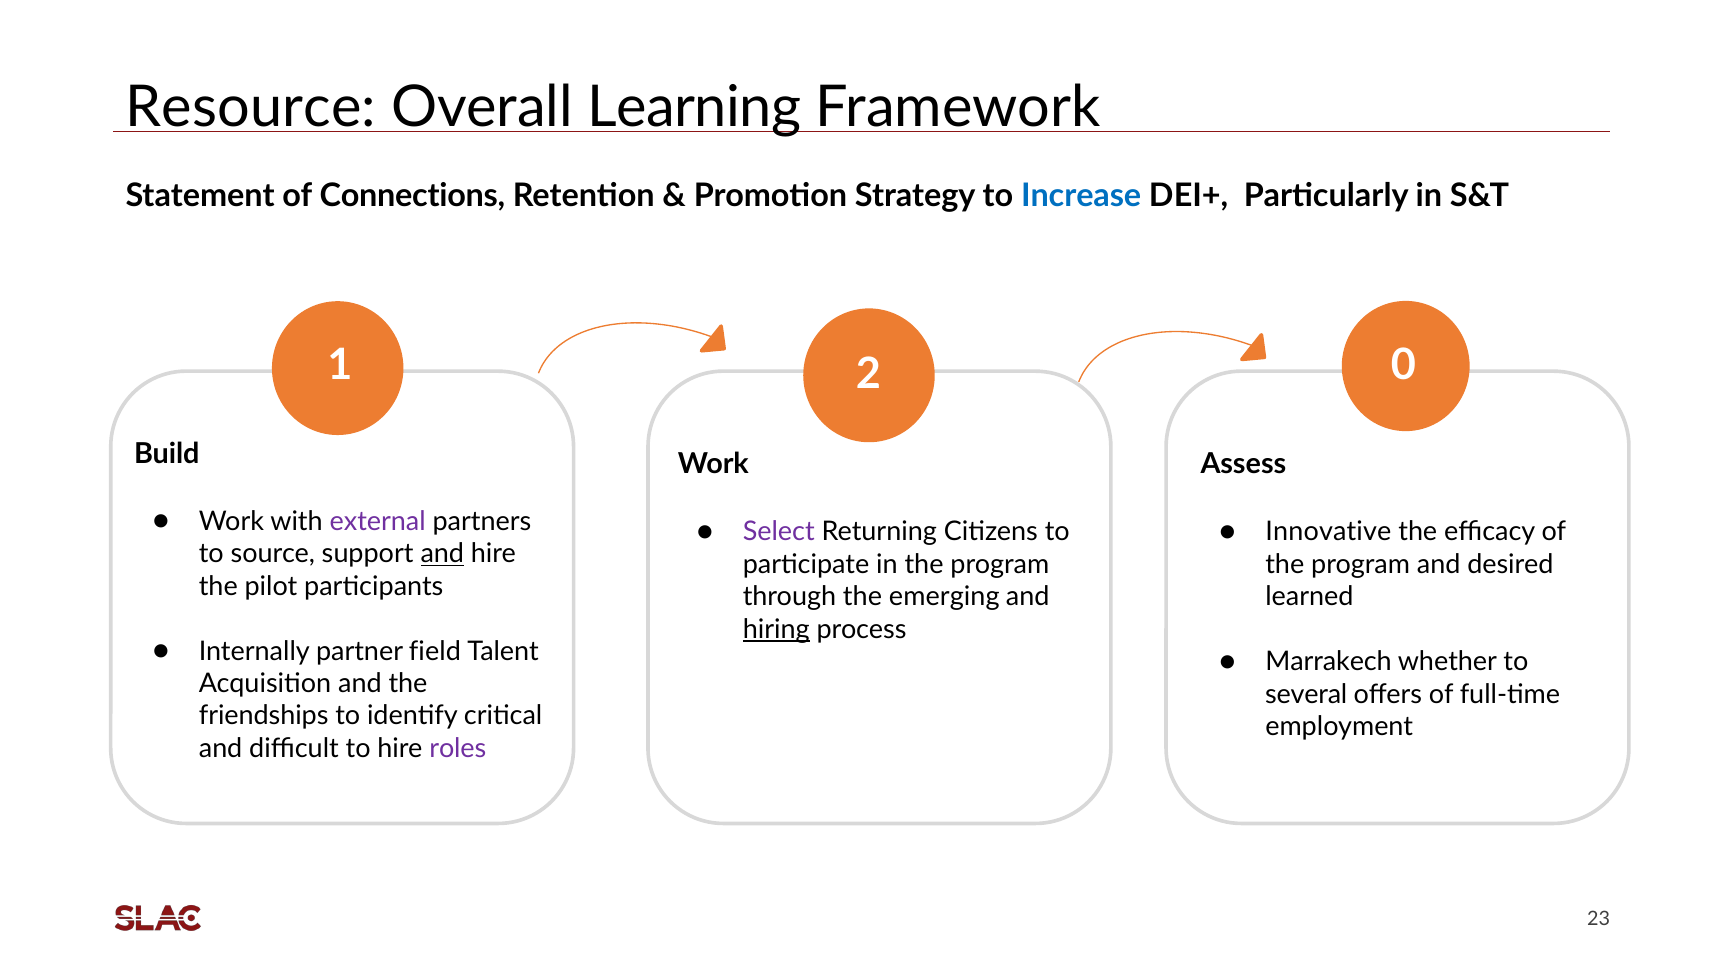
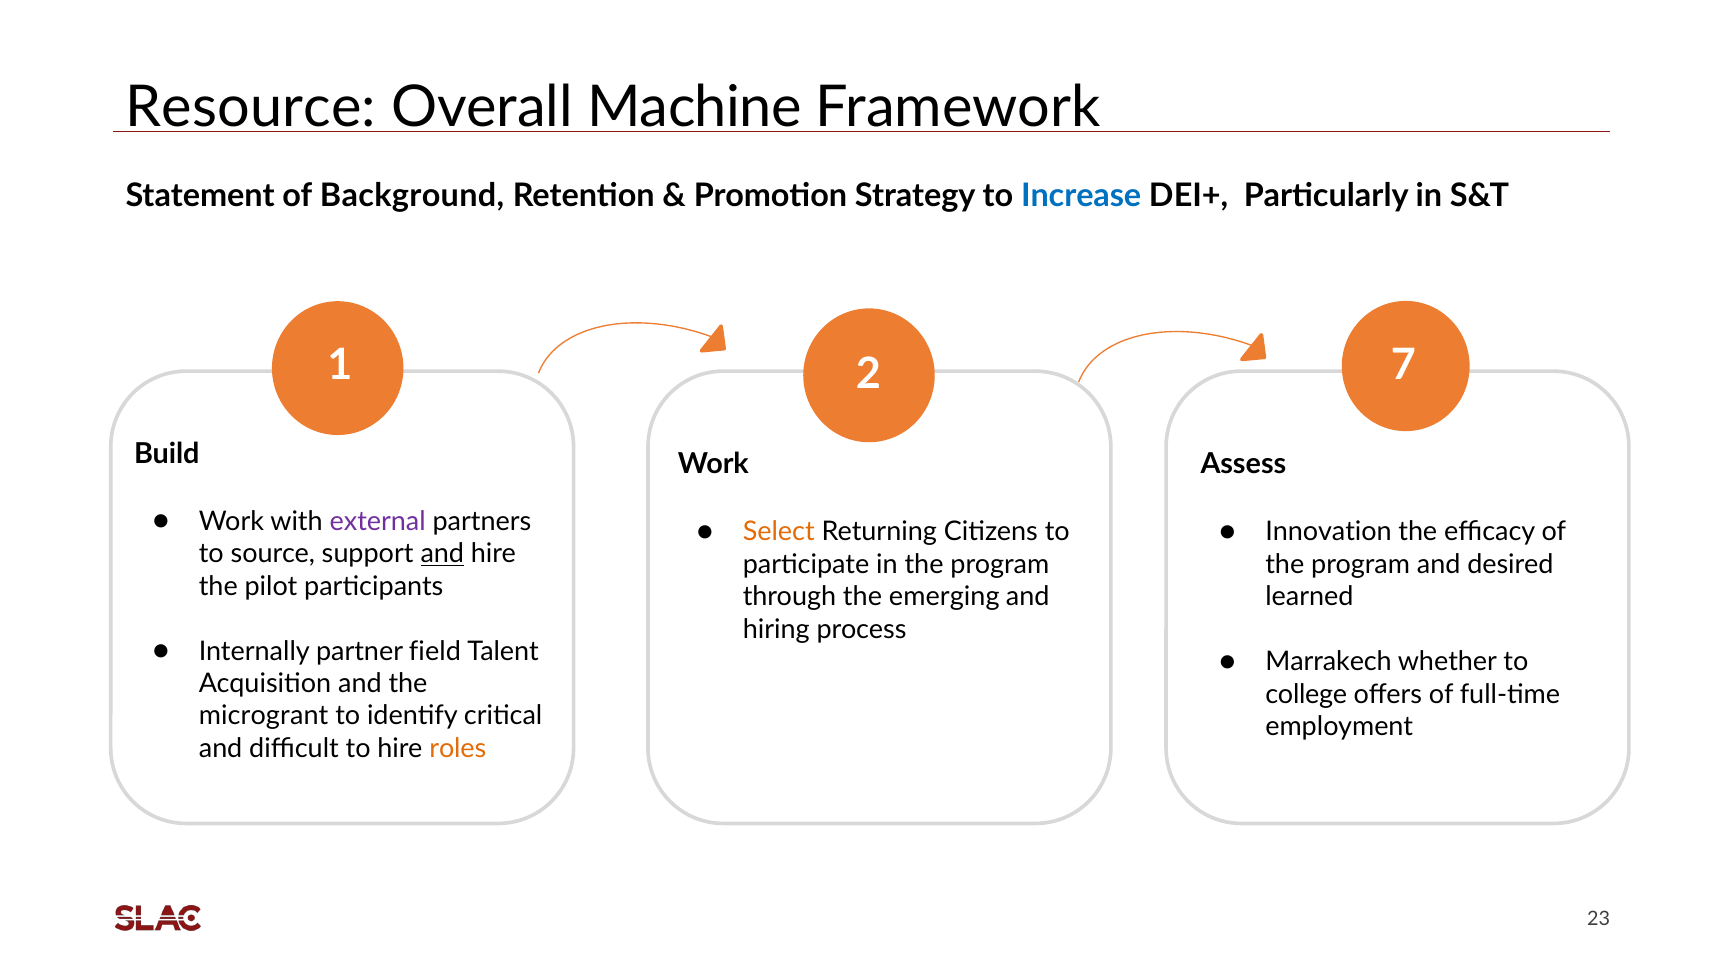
Learning: Learning -> Machine (694, 107)
Connections: Connections -> Background (412, 196)
0: 0 -> 7 (1403, 365)
Select colour: purple -> orange (779, 532)
Innovative: Innovative -> Innovation (1329, 532)
hiring underline: present -> none (776, 629)
several: several -> college (1306, 694)
friendships: friendships -> microgrant (264, 716)
roles colour: purple -> orange (458, 748)
